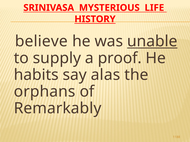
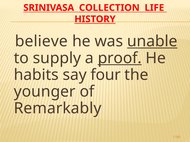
MYSTERIOUS: MYSTERIOUS -> COLLECTION (109, 8)
proof underline: none -> present (120, 58)
alas: alas -> four (106, 75)
orphans: orphans -> younger (45, 92)
